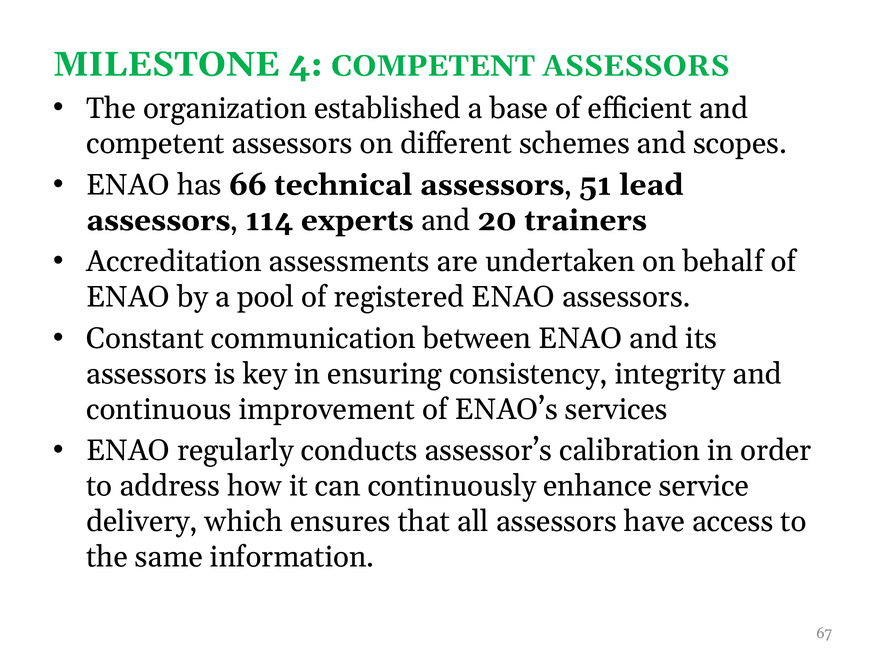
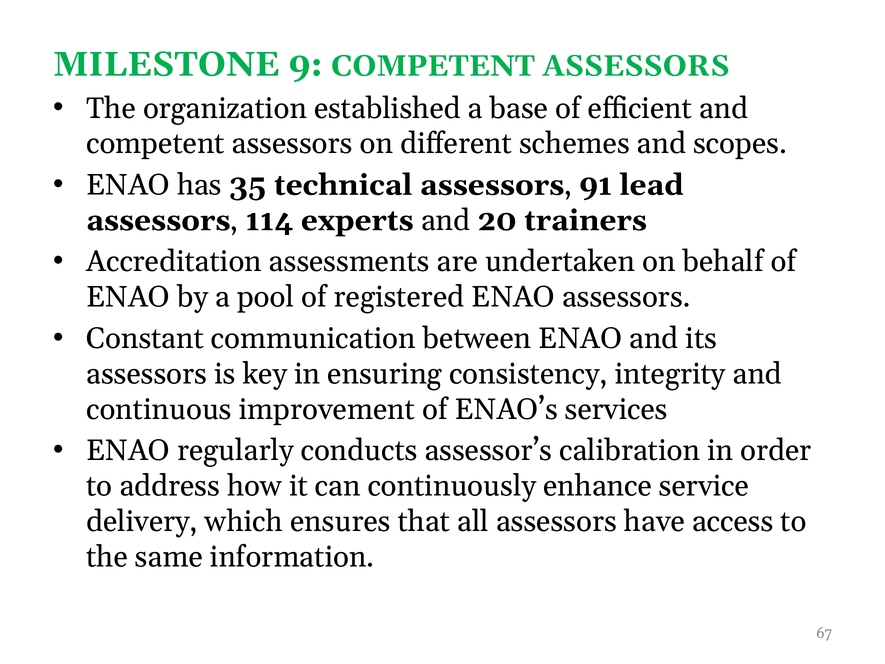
4: 4 -> 9 (306, 64)
66: 66 -> 35 (248, 185)
51: 51 -> 91 (596, 185)
